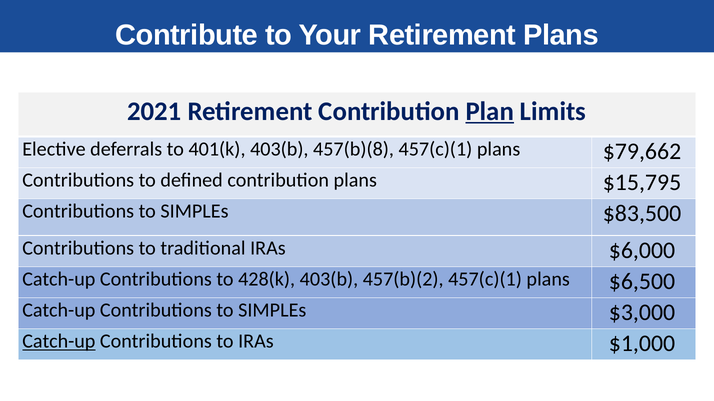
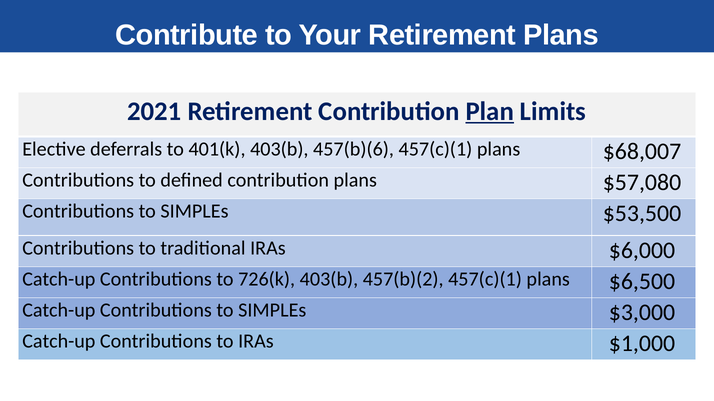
457(b)(8: 457(b)(8 -> 457(b)(6 (354, 149)
$79,662: $79,662 -> $68,007 (642, 152)
$15,795: $15,795 -> $57,080 (642, 183)
$83,500: $83,500 -> $53,500 (642, 214)
428(k: 428(k -> 726(k (267, 280)
Catch-up underline: present -> none (59, 342)
